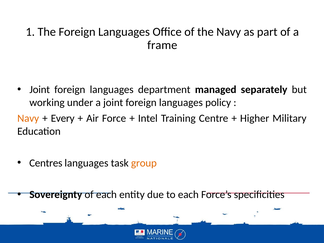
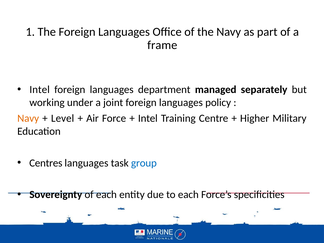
Joint: Joint -> Intel (40, 90)
Every: Every -> Level (63, 118)
group colour: orange -> blue (144, 163)
